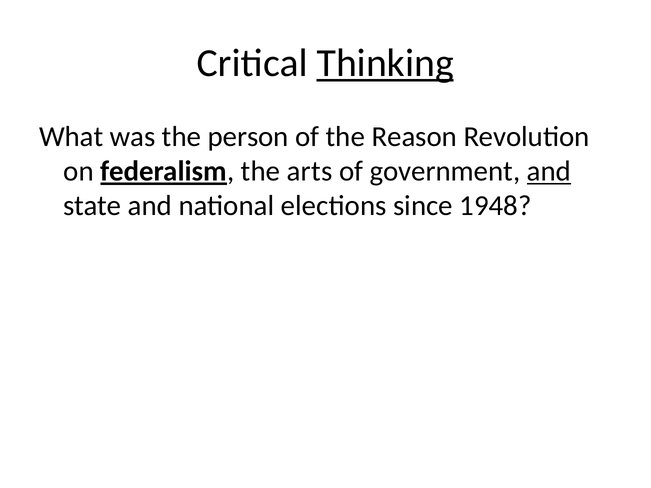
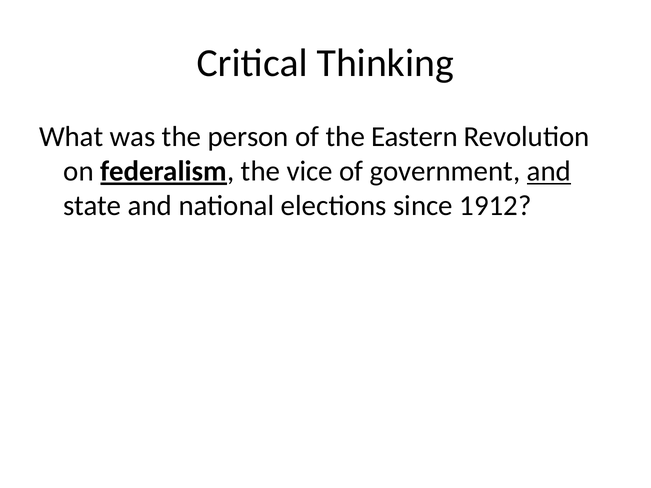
Thinking underline: present -> none (385, 63)
Reason: Reason -> Eastern (414, 137)
arts: arts -> vice (310, 171)
1948: 1948 -> 1912 (495, 206)
